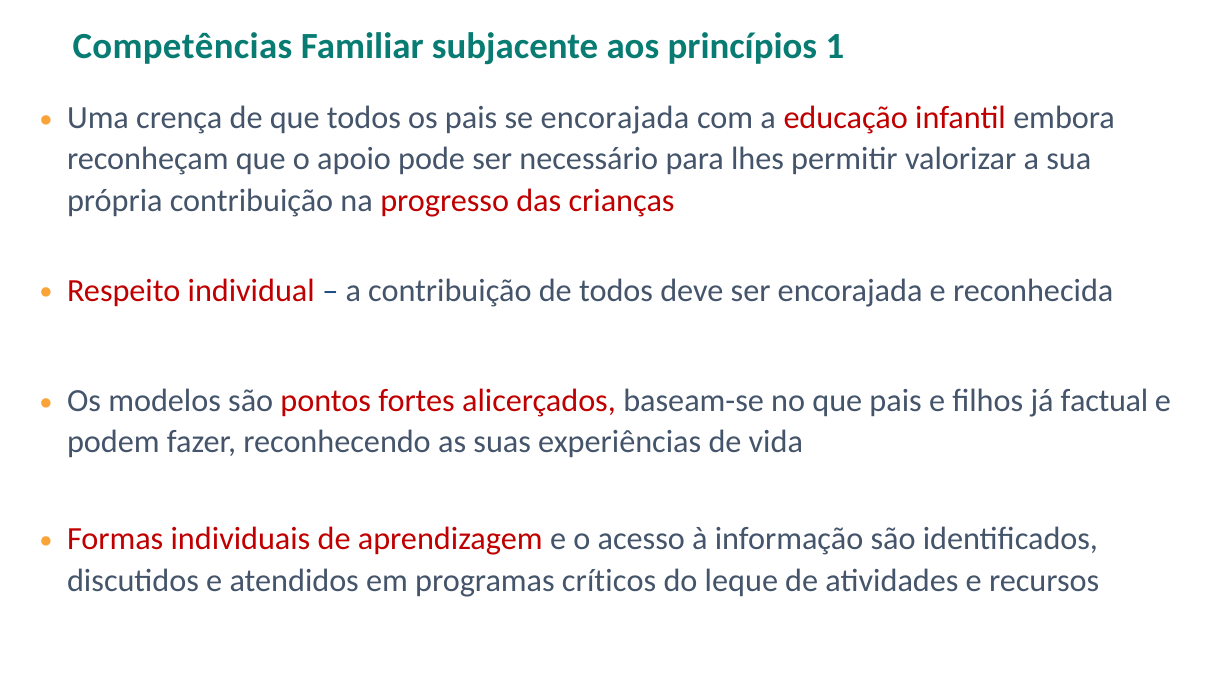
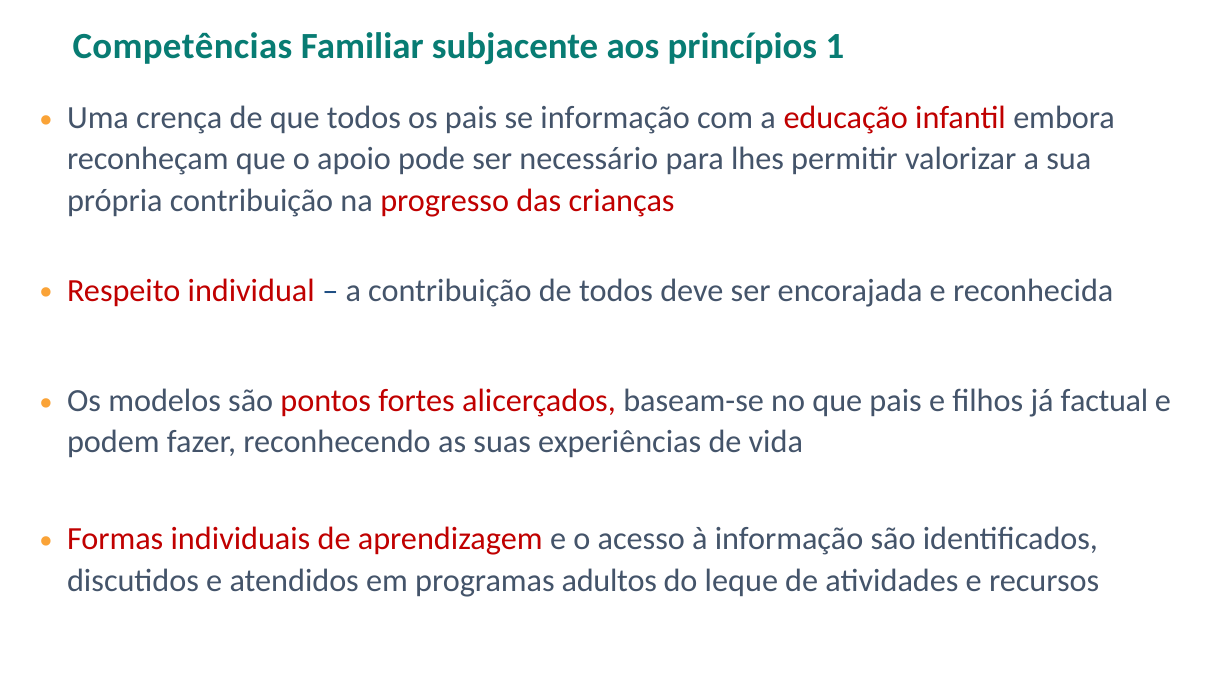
se encorajada: encorajada -> informação (615, 118)
críticos: críticos -> adultos (609, 580)
